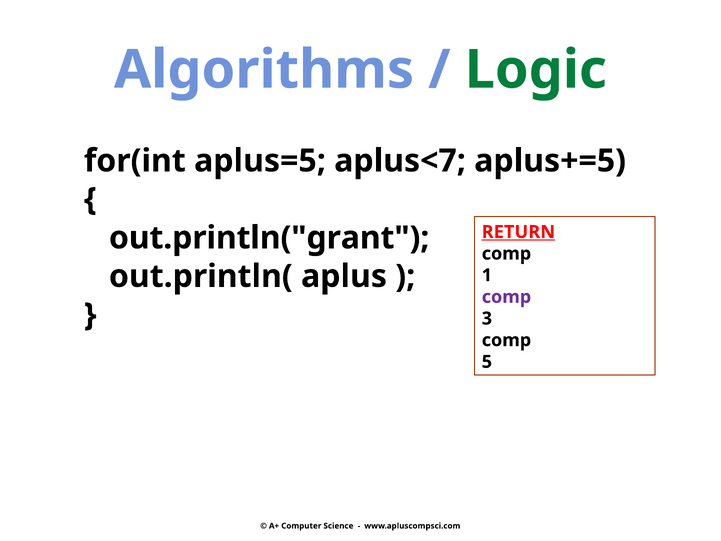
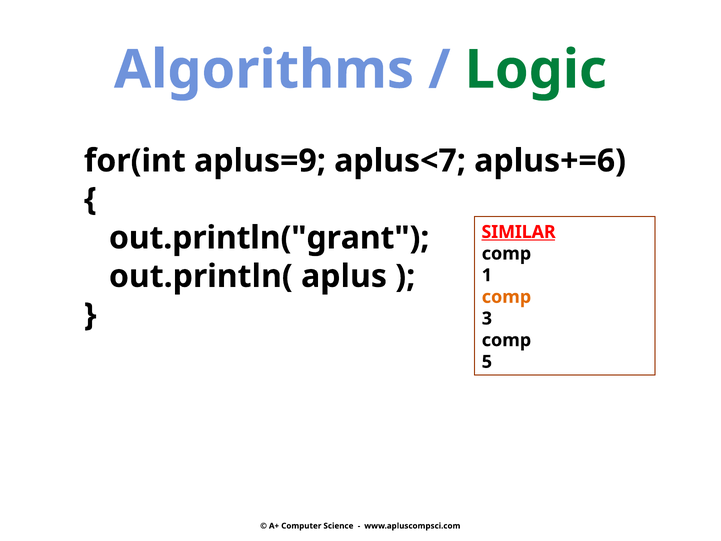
aplus=5: aplus=5 -> aplus=9 (260, 161)
aplus+=5: aplus+=5 -> aplus+=6 (550, 161)
RETURN: RETURN -> SIMILAR (519, 232)
comp colour: purple -> orange (506, 297)
